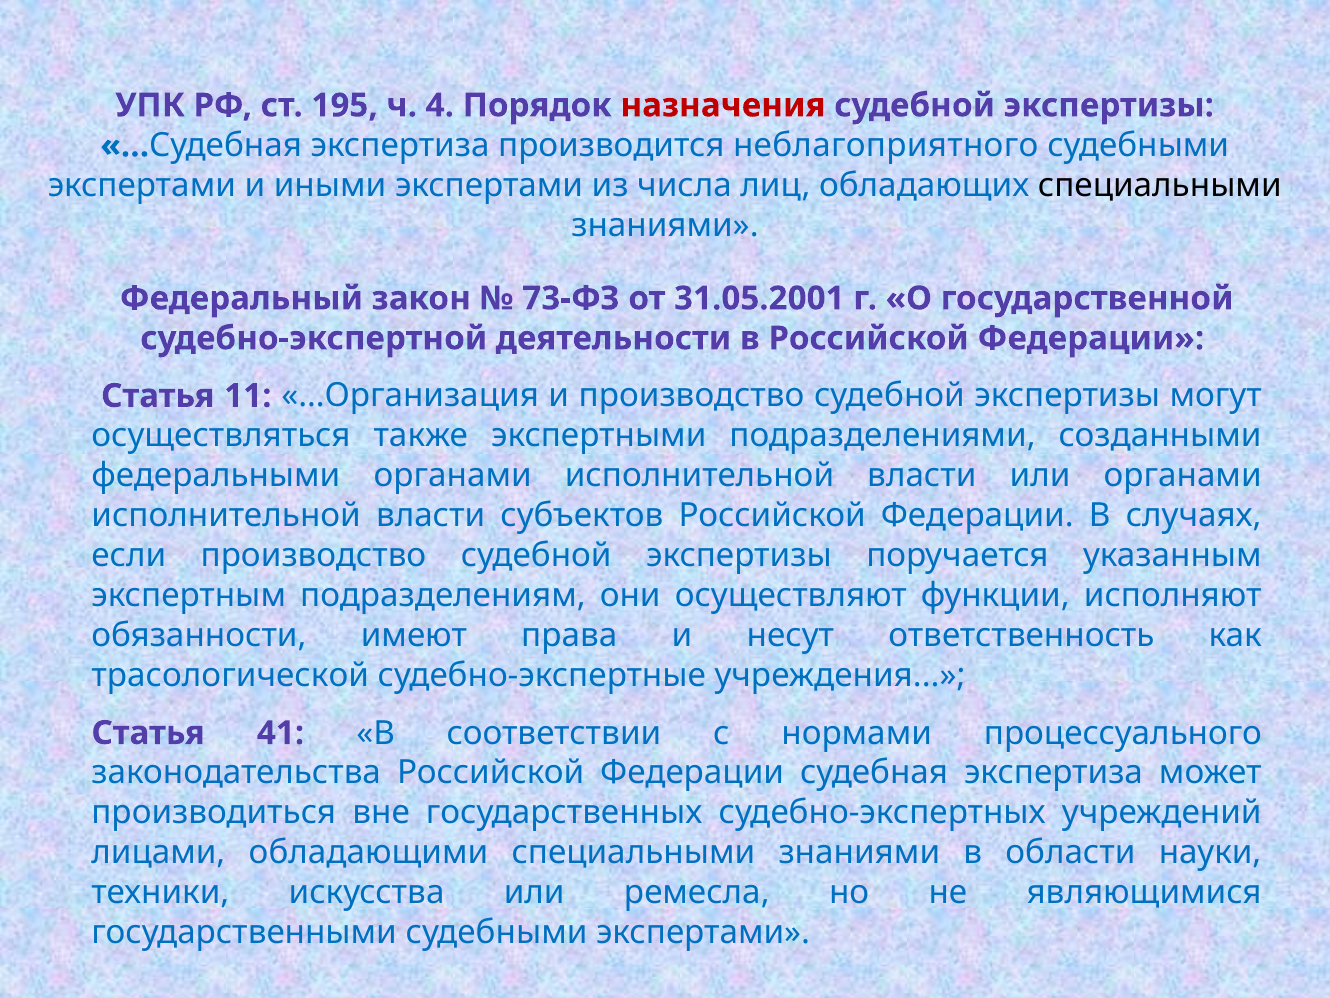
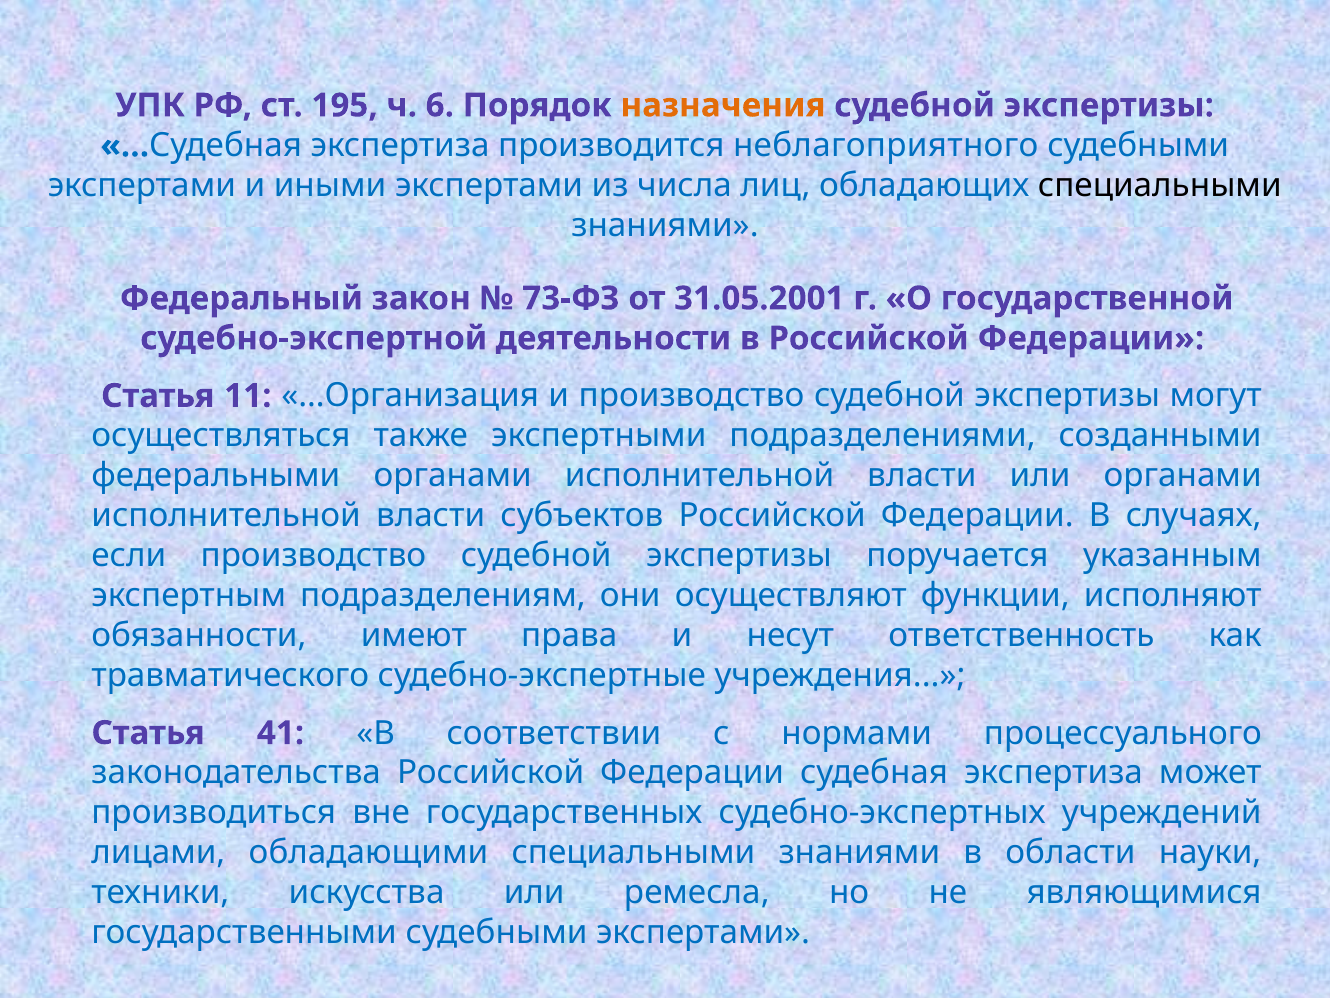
4: 4 -> 6 (440, 105)
назначения colour: red -> orange (723, 105)
трасологической: трасологической -> травматического (230, 675)
